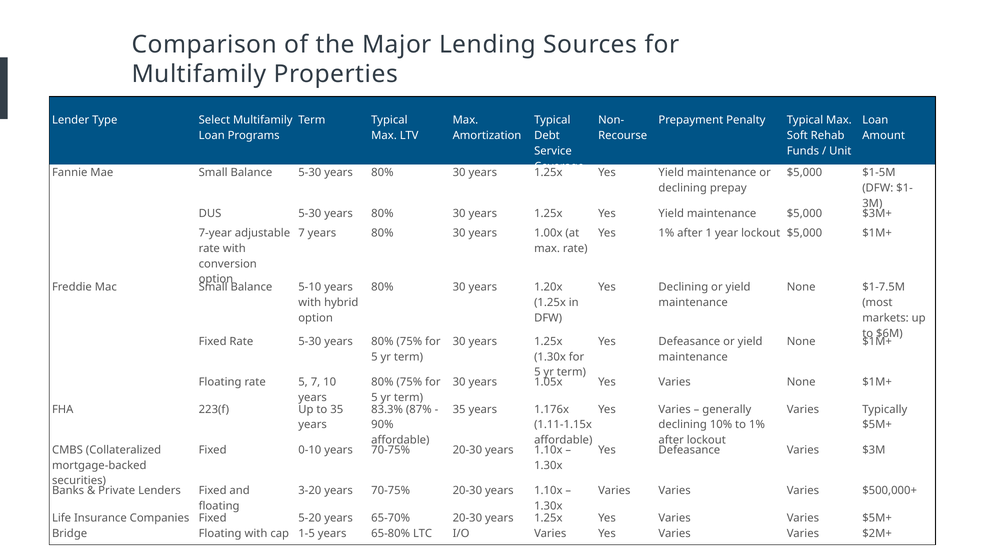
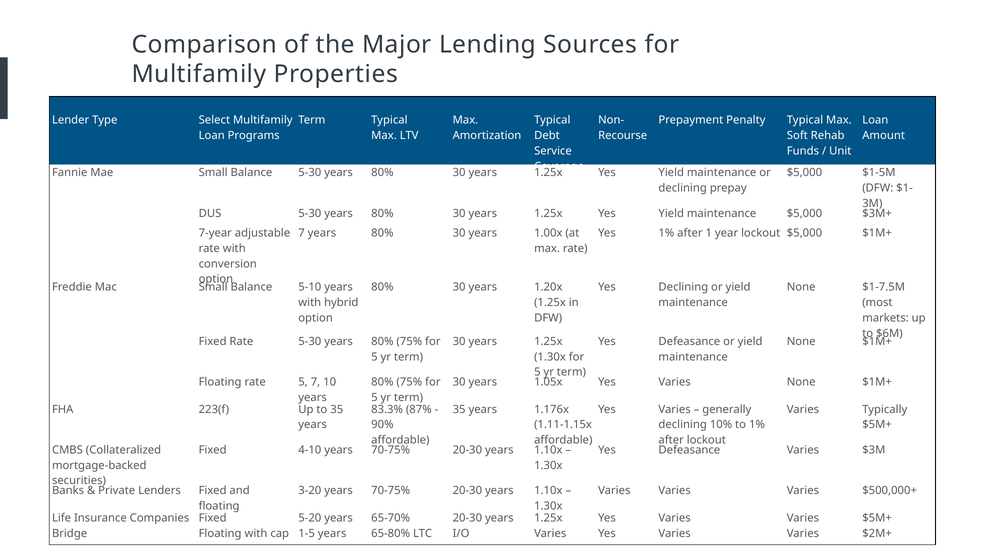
0-10: 0-10 -> 4-10 (310, 450)
